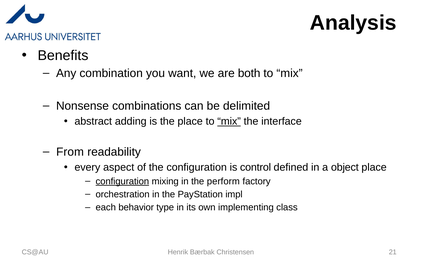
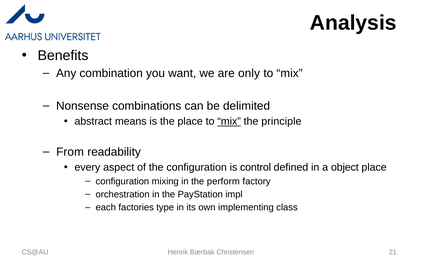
both: both -> only (249, 73)
adding: adding -> means (131, 121)
interface: interface -> principle (281, 121)
configuration underline: present -> none (122, 181)
behavior: behavior -> factories (136, 207)
